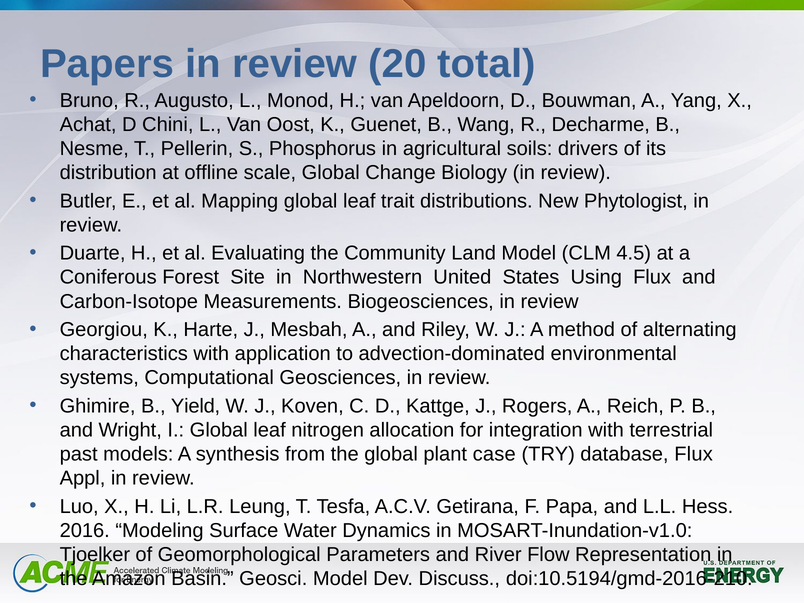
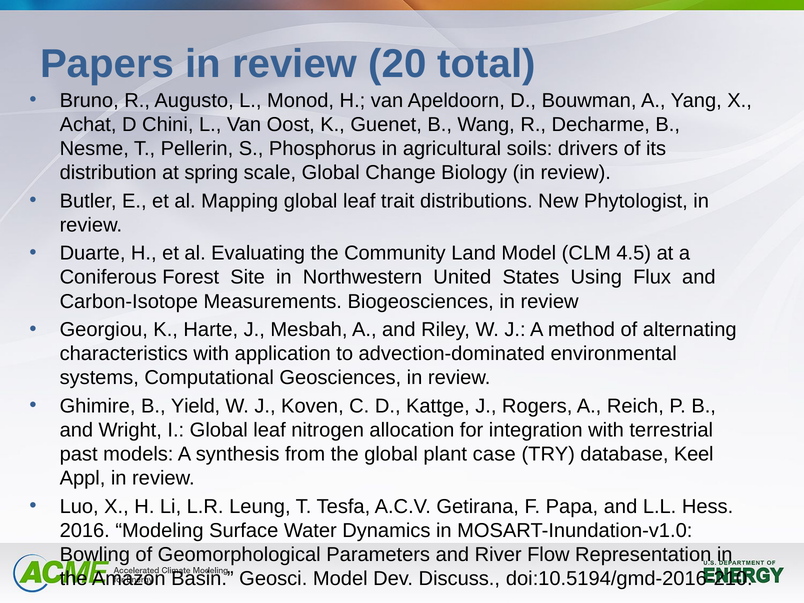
offline: offline -> spring (211, 173)
database Flux: Flux -> Keel (694, 454)
Tjoelker: Tjoelker -> Bowling (95, 555)
